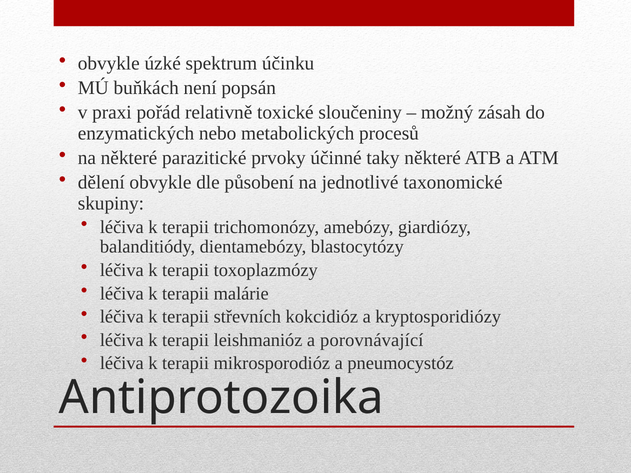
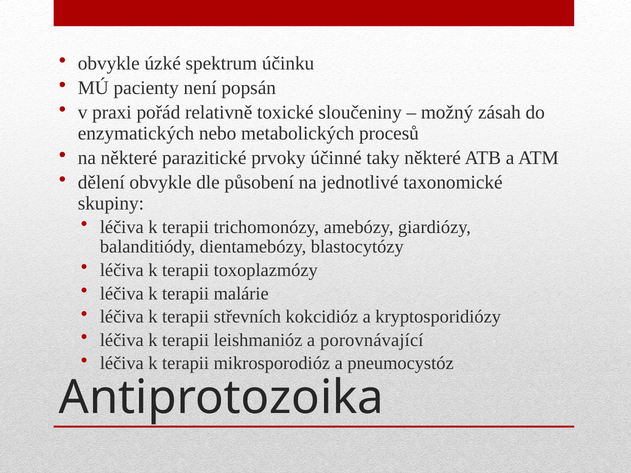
buňkách: buňkách -> pacienty (146, 88)
